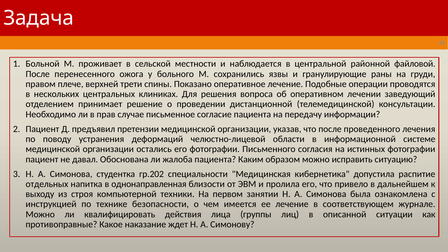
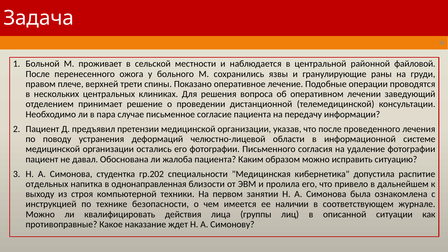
прав: прав -> пара (106, 114)
истинных: истинных -> удаление (366, 149)
ее лечение: лечение -> наличии (292, 204)
